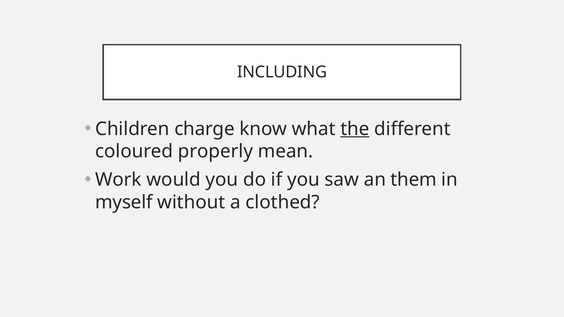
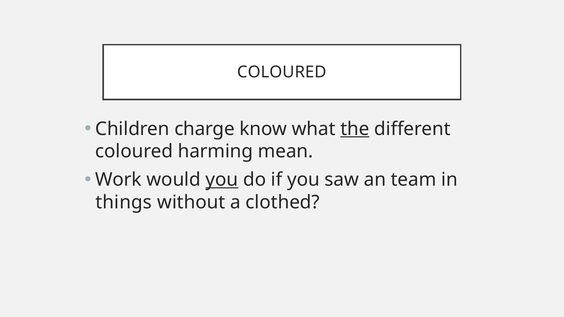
INCLUDING: INCLUDING -> COLOURED (282, 72)
properly: properly -> harming (215, 151)
you underline: none -> present (222, 180)
them: them -> team (414, 180)
myself: myself -> things (124, 202)
